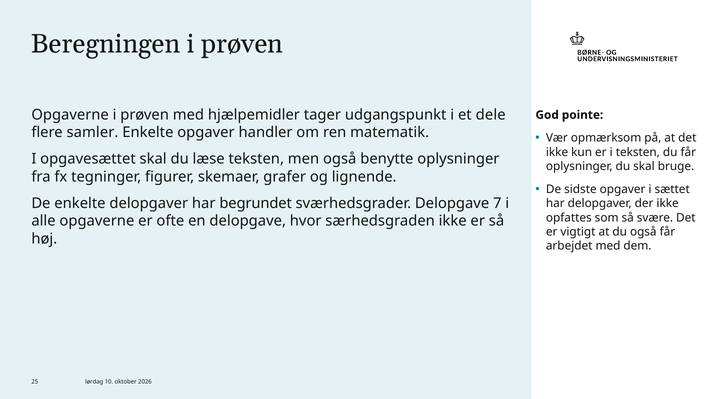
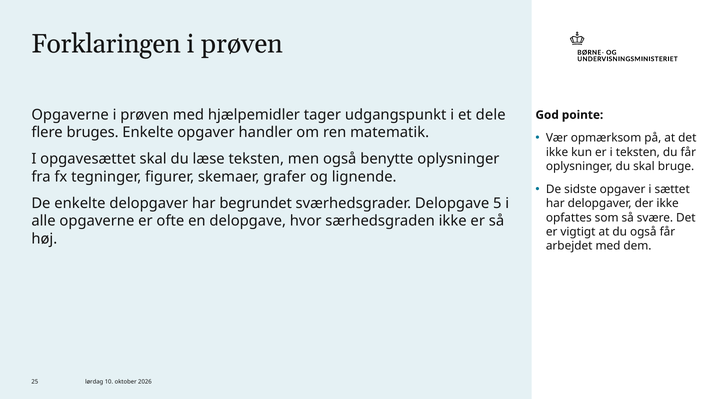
Beregningen: Beregningen -> Forklaringen (106, 44)
samler: samler -> bruges (93, 132)
7: 7 -> 5 (497, 203)
